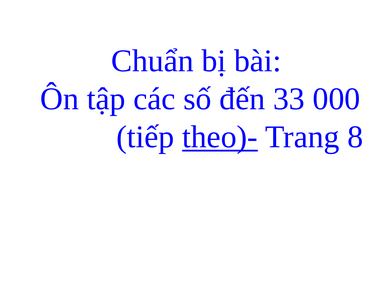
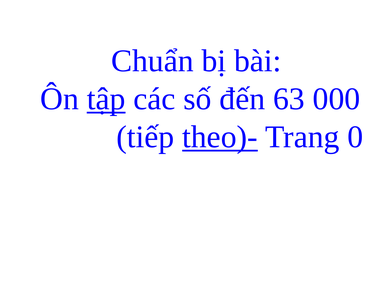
tập underline: none -> present (106, 99)
33: 33 -> 63 (289, 99)
8: 8 -> 0 (355, 137)
